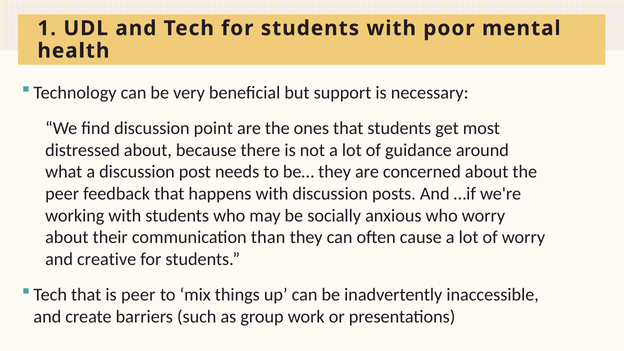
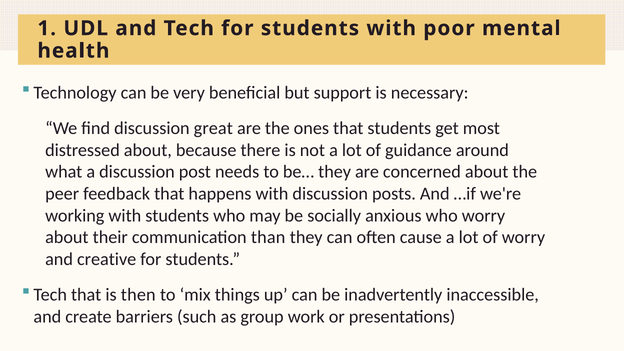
point: point -> great (213, 128)
is peer: peer -> then (138, 295)
